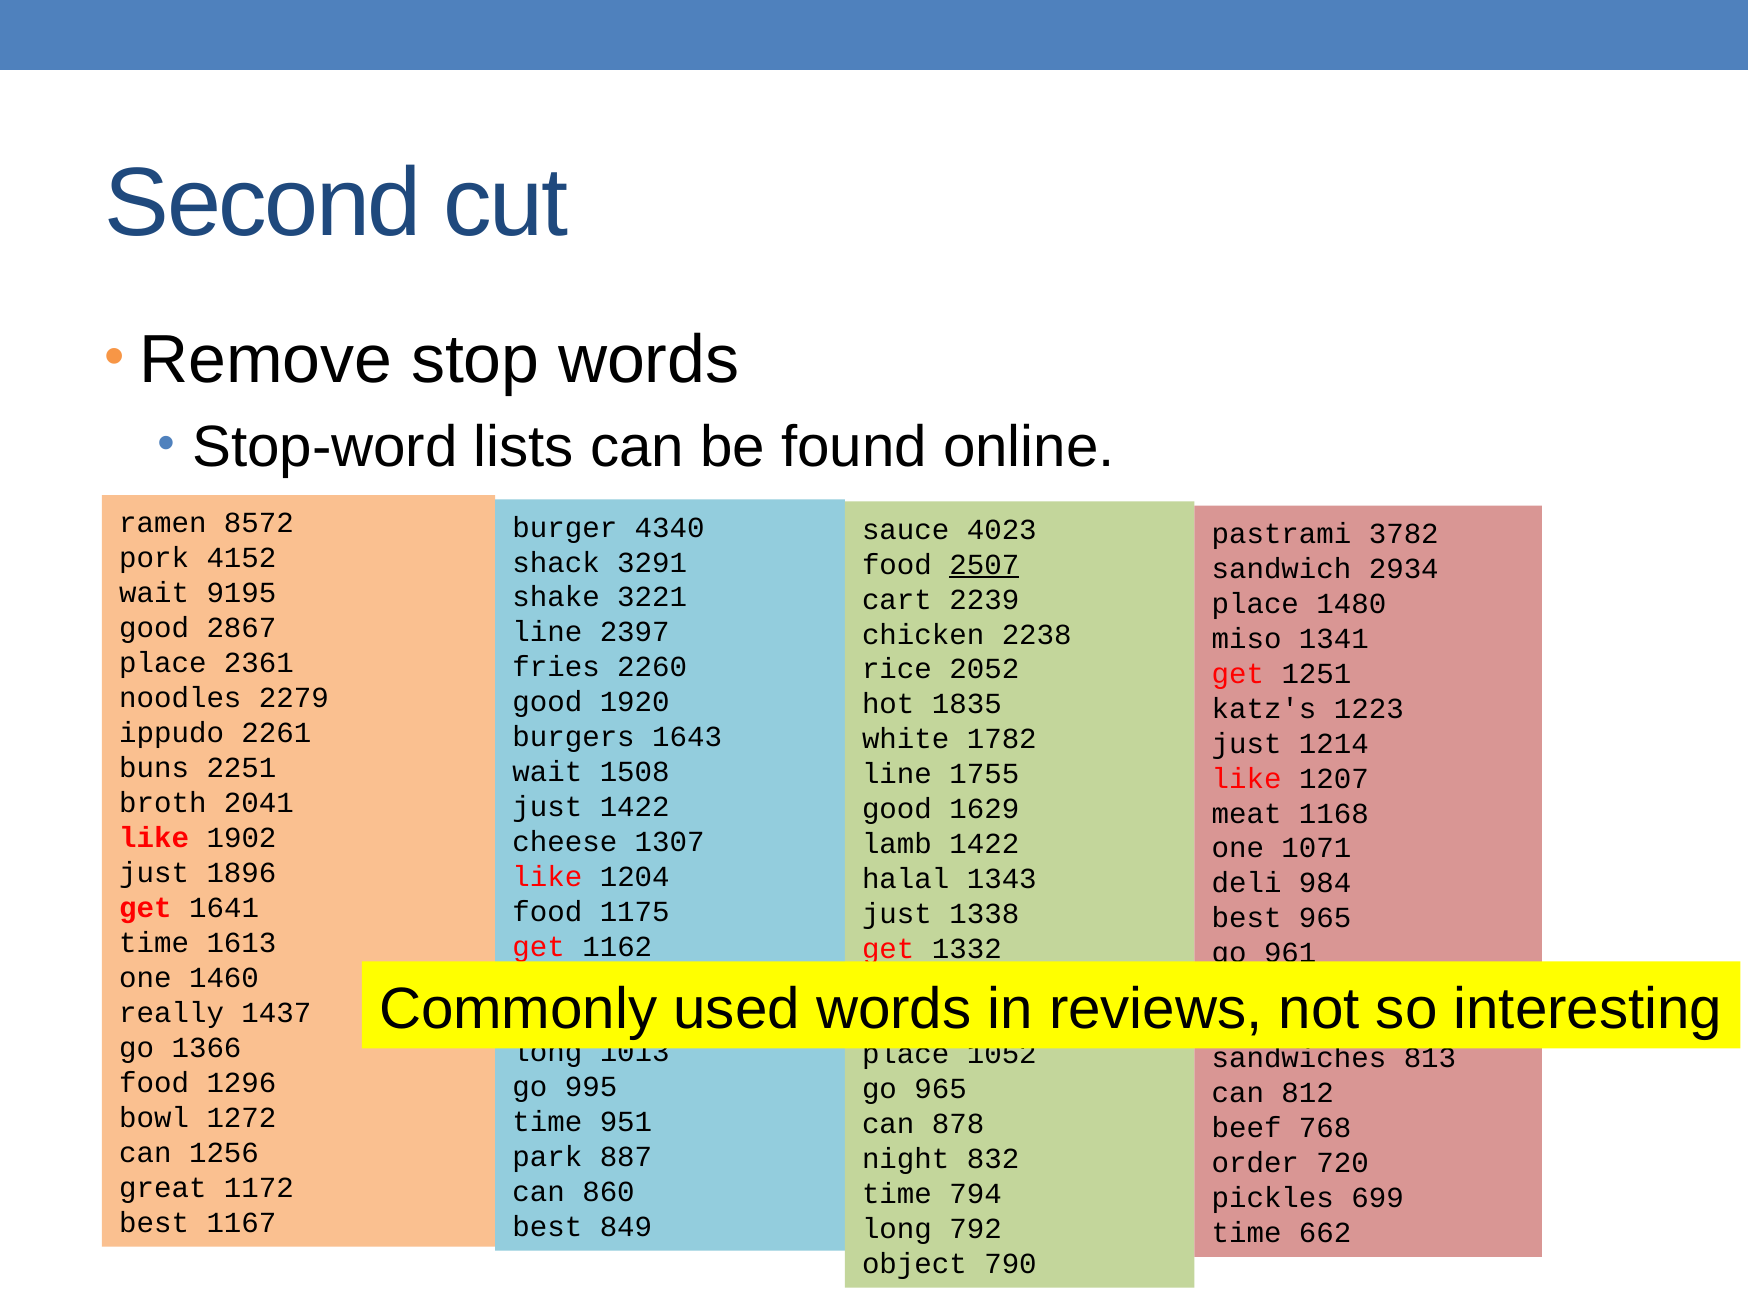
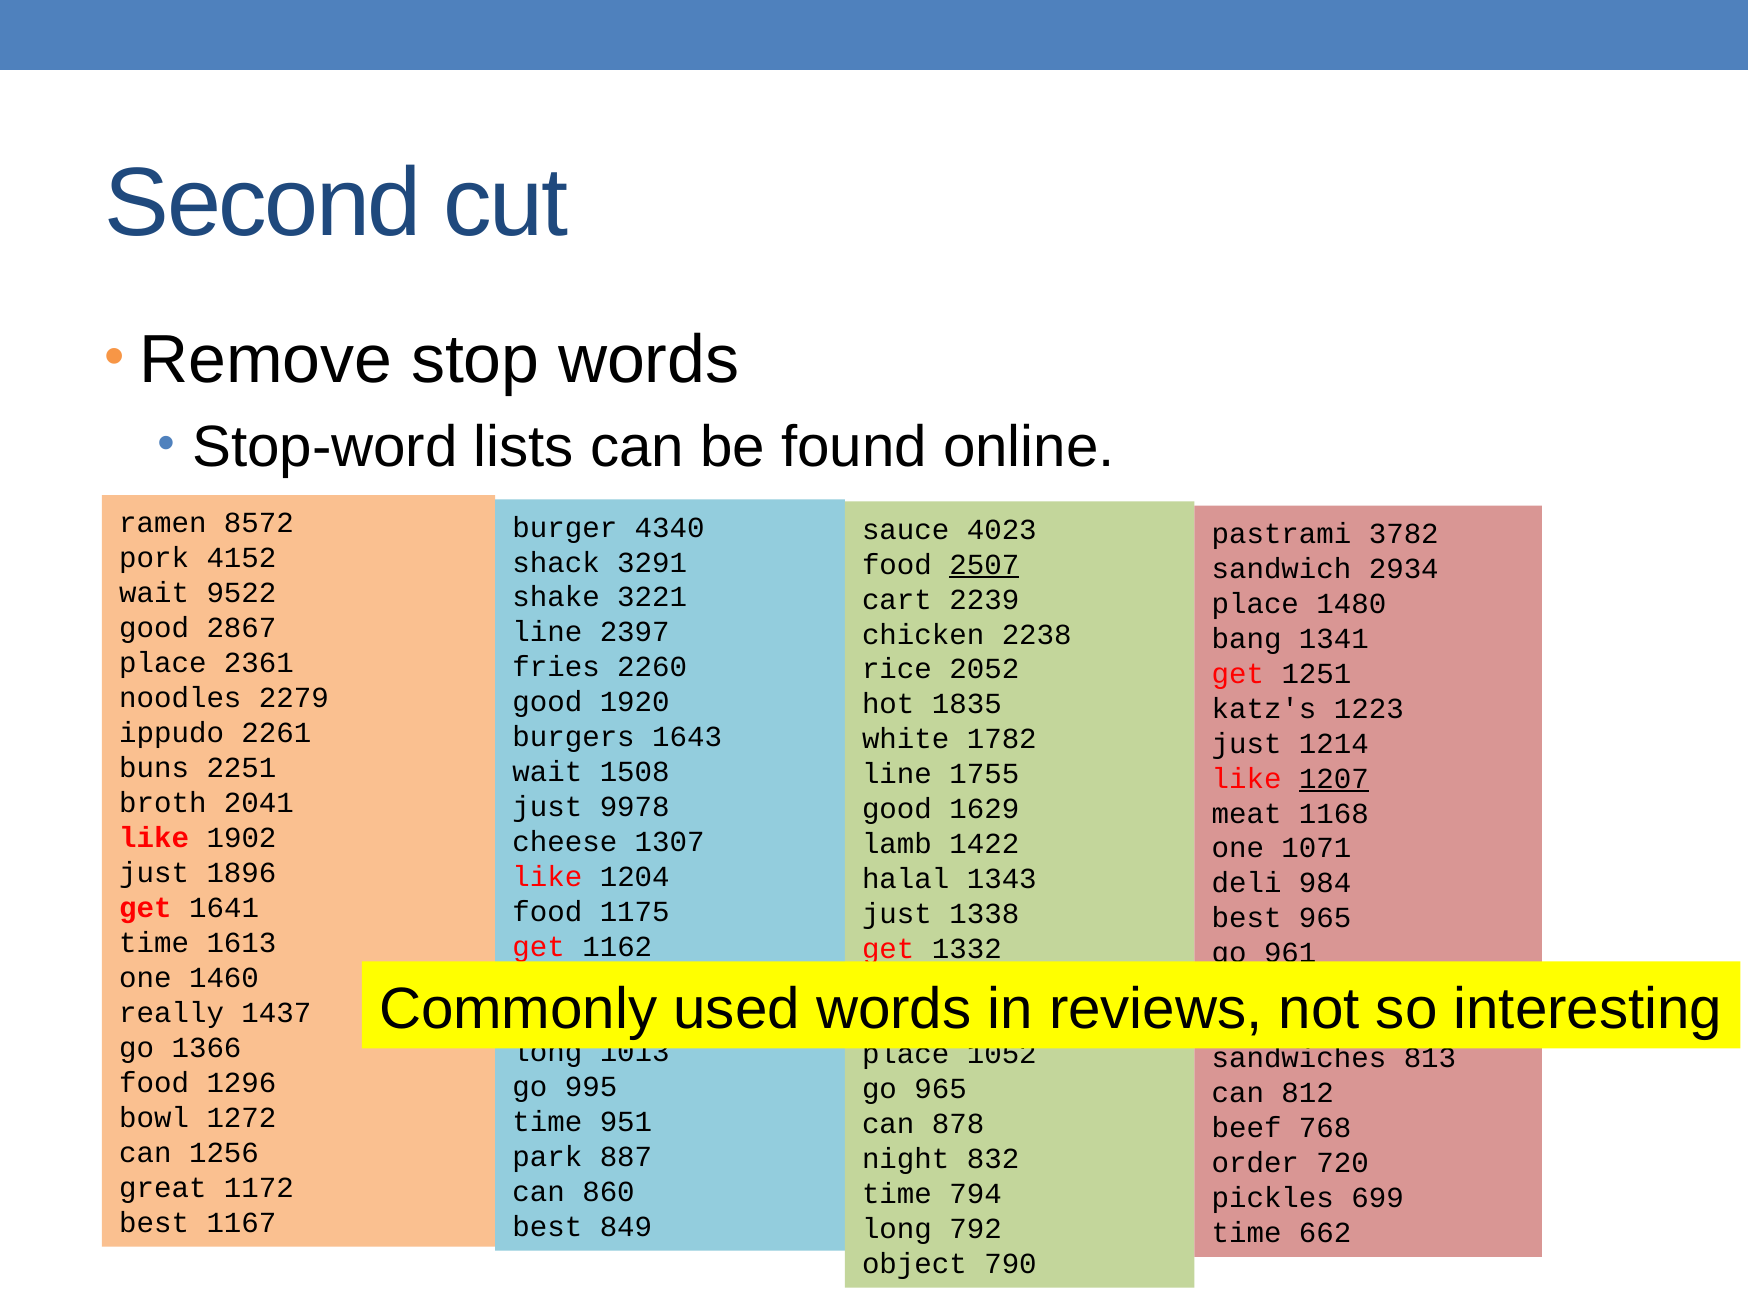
9195: 9195 -> 9522 (241, 593)
miso: miso -> bang (1247, 639)
1207 underline: none -> present (1334, 778)
just 1422: 1422 -> 9978 (635, 807)
